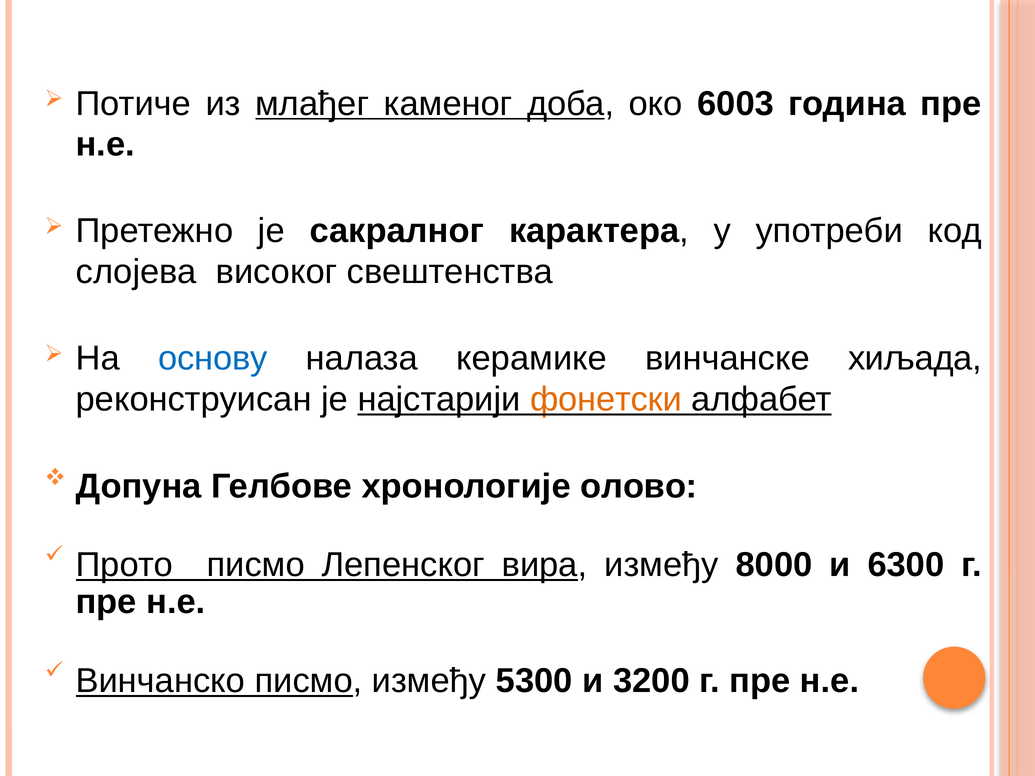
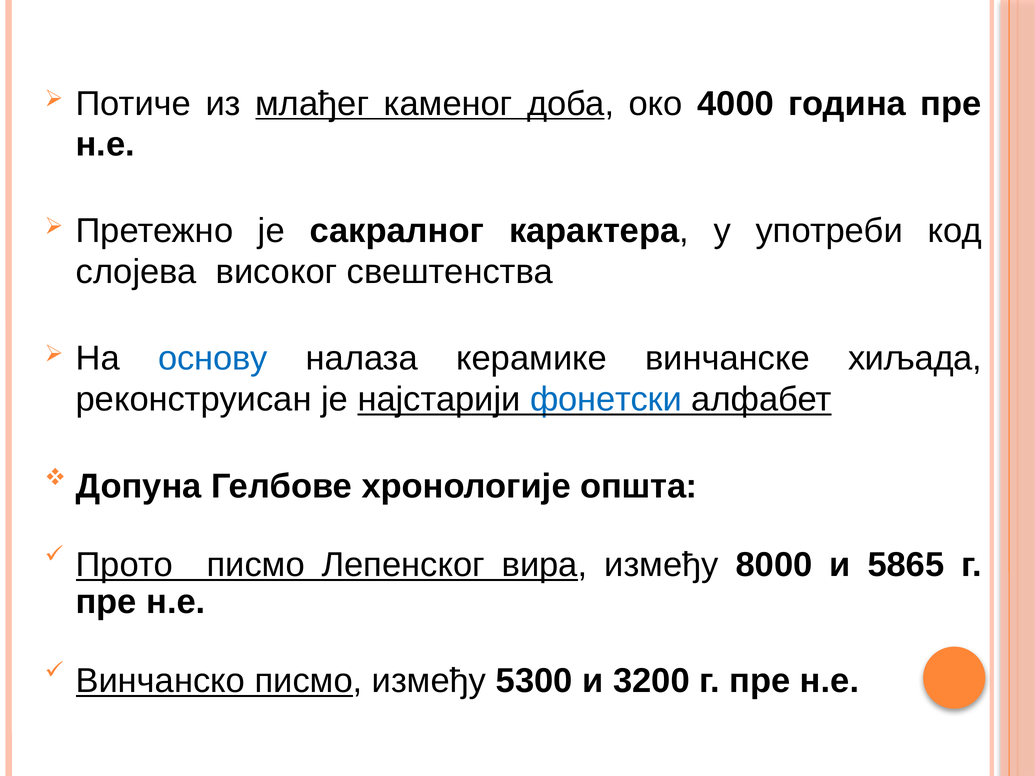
6003: 6003 -> 4000 (736, 104)
фонетски colour: orange -> blue (606, 399)
олово: олово -> општа (639, 486)
6300: 6300 -> 5865 (906, 565)
